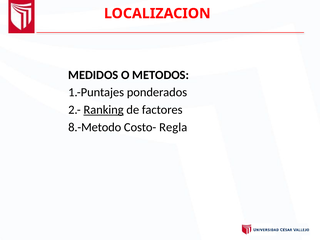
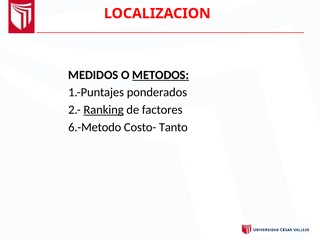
METODOS underline: none -> present (161, 75)
8.-Metodo: 8.-Metodo -> 6.-Metodo (95, 127)
Regla: Regla -> Tanto (173, 127)
